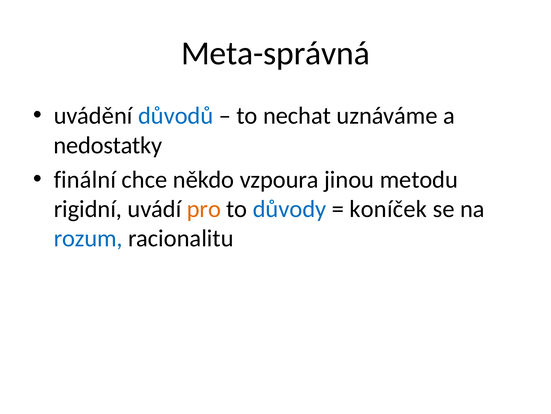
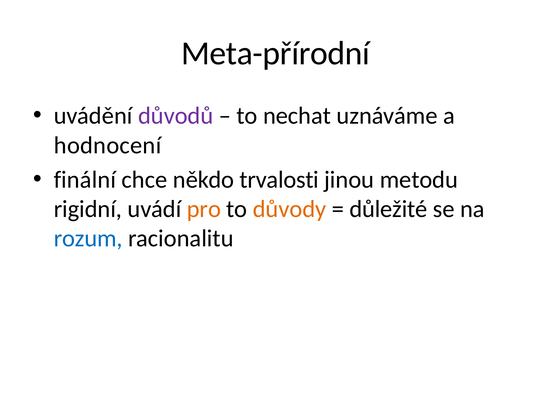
Meta-správná: Meta-správná -> Meta-přírodní (276, 53)
důvodů colour: blue -> purple (176, 116)
nedostatky: nedostatky -> hodnocení (108, 145)
vzpoura: vzpoura -> trvalosti (279, 179)
důvody colour: blue -> orange (289, 209)
koníček: koníček -> důležité (388, 209)
